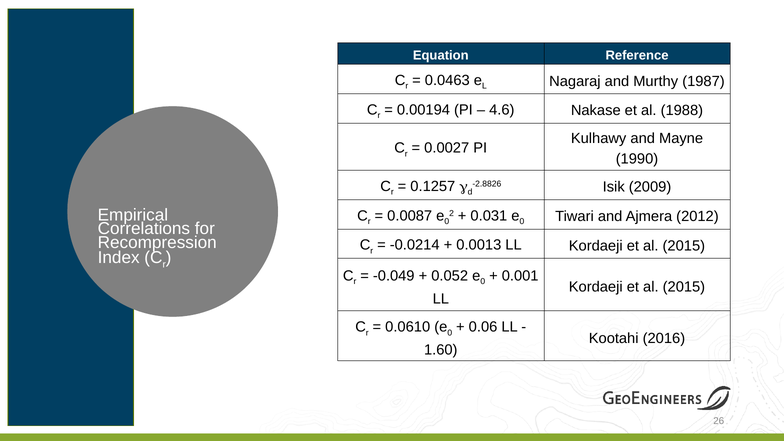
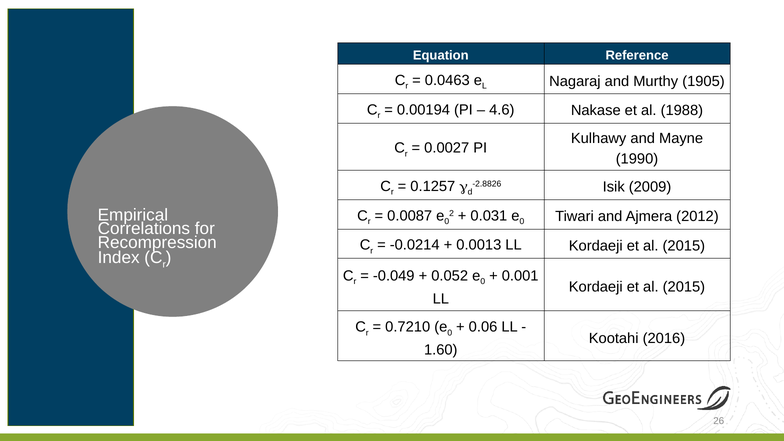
1987: 1987 -> 1905 (703, 81)
0.0610: 0.0610 -> 0.7210 (408, 327)
